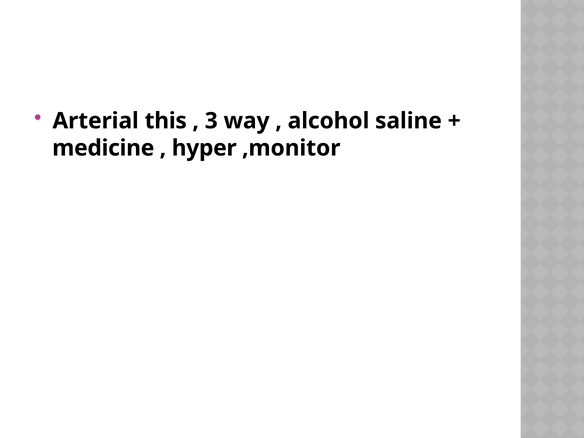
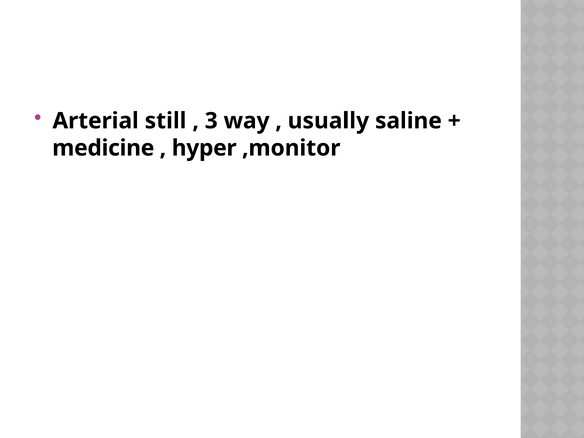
this: this -> still (166, 121)
alcohol: alcohol -> usually (328, 121)
